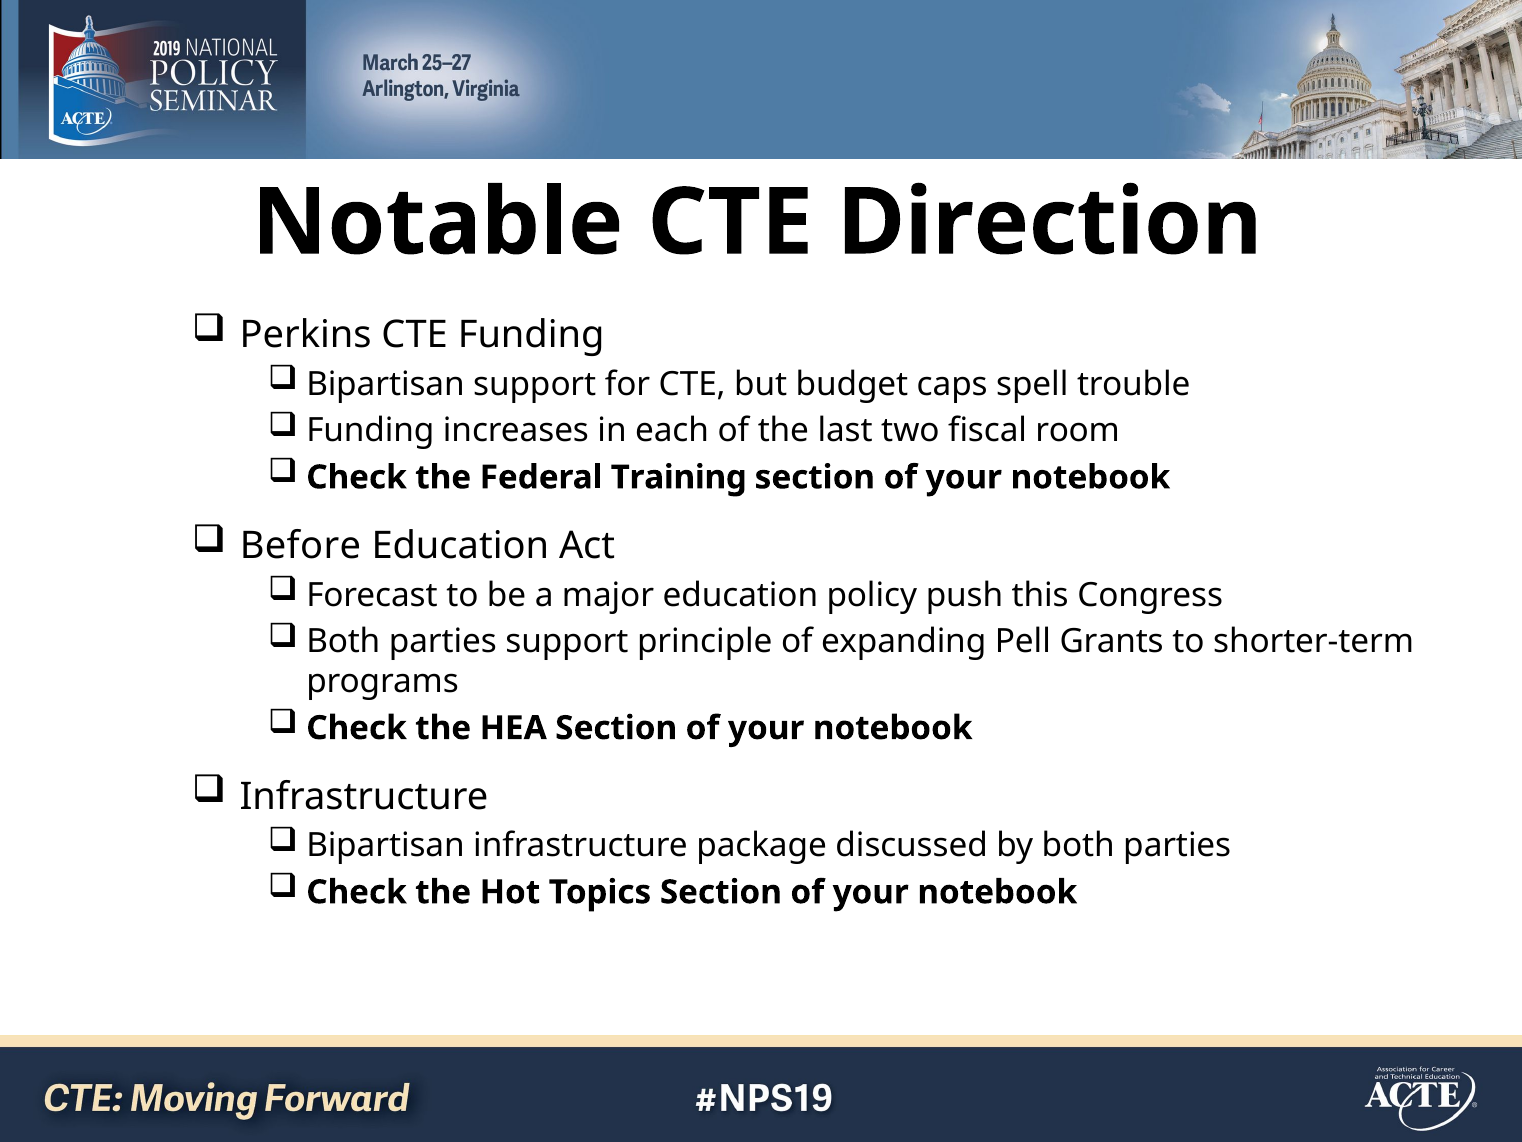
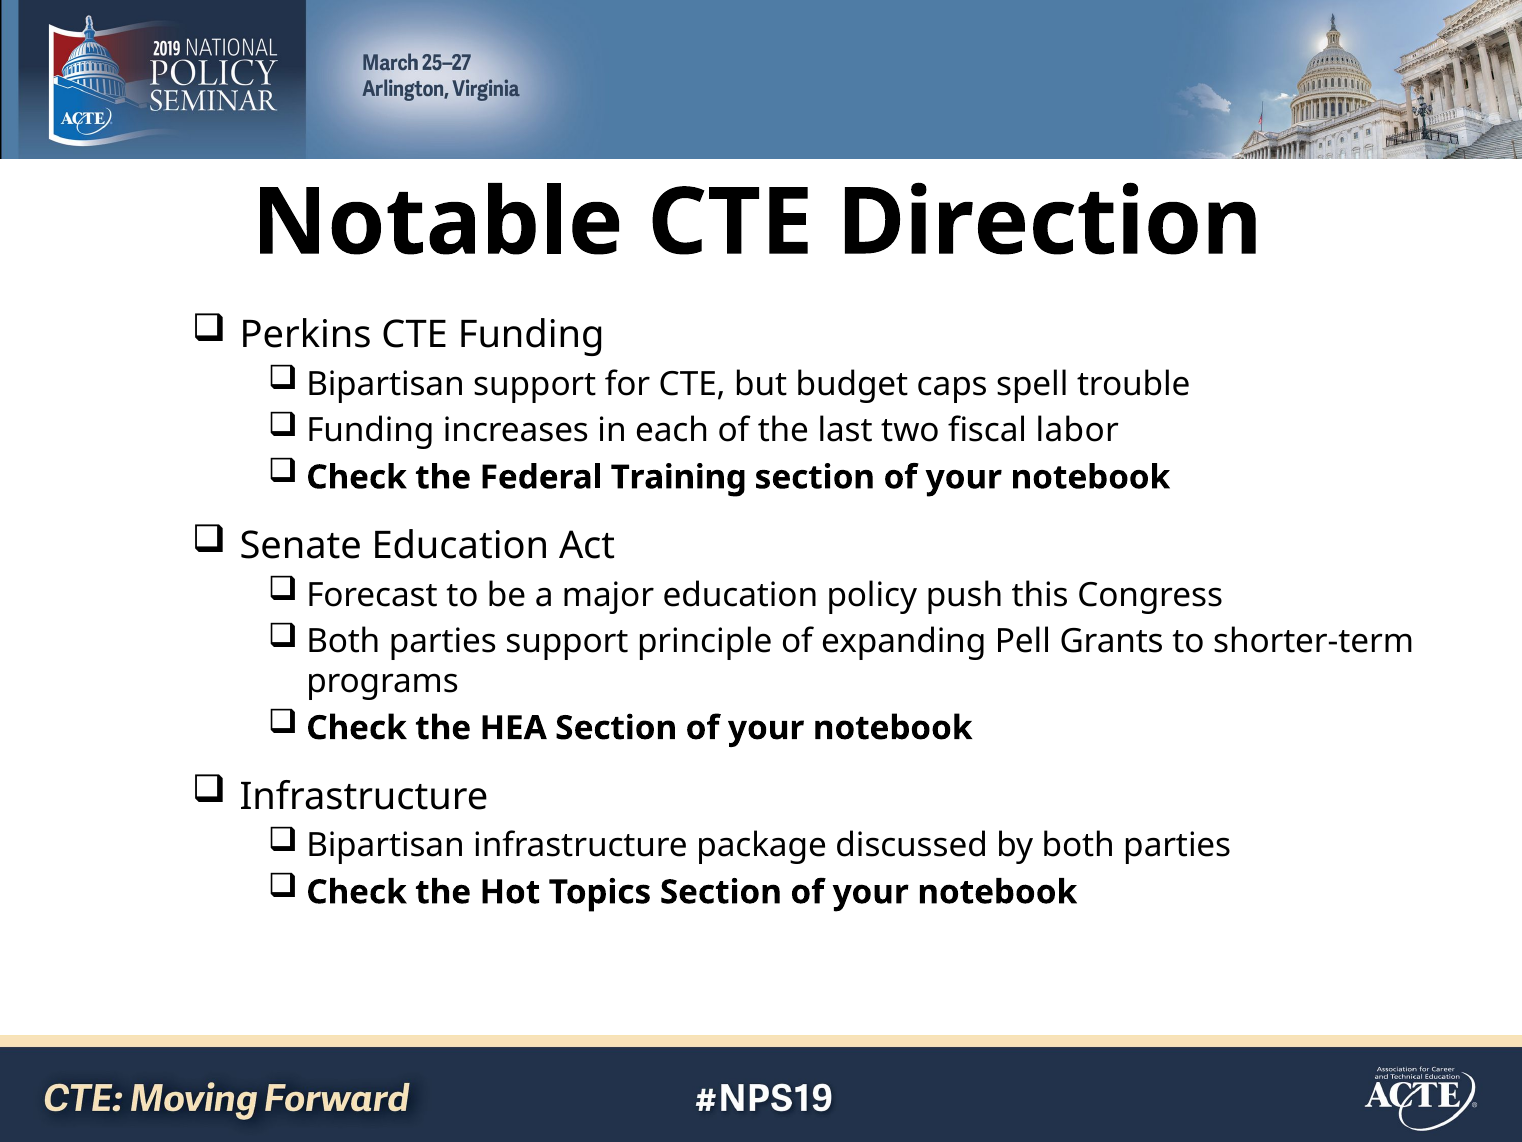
room: room -> labor (1077, 431)
Before: Before -> Senate (301, 546)
